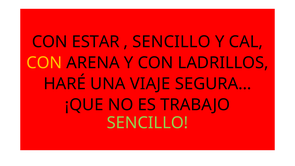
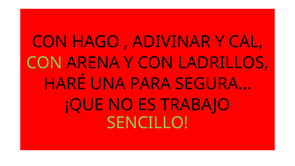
ESTAR: ESTAR -> HAGO (96, 42)
SENCILLO: SENCILLO -> ADIVINAR (171, 42)
CON colour: yellow -> light green (44, 63)
VIAJE: VIAJE -> PARA (150, 84)
